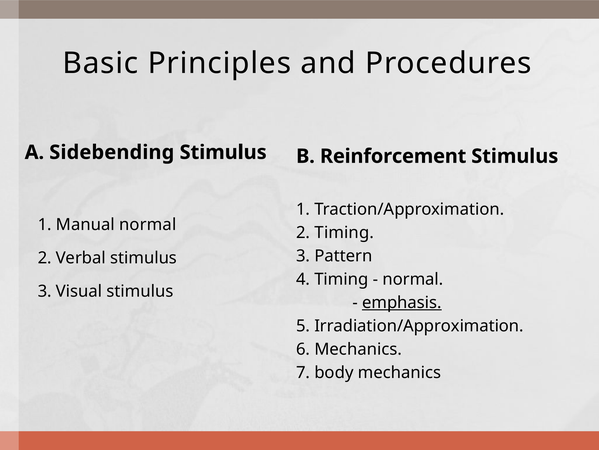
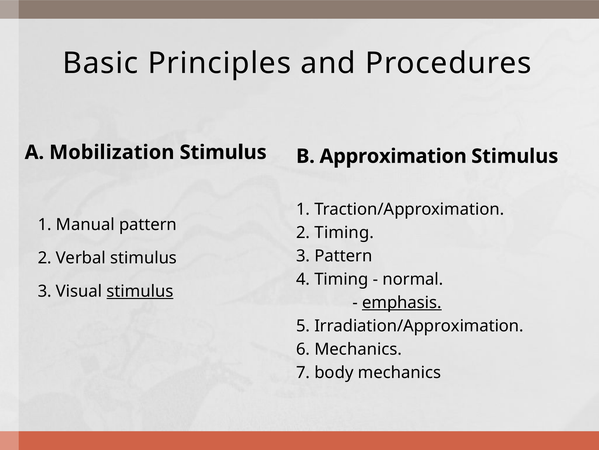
Sidebending: Sidebending -> Mobilization (112, 152)
Reinforcement: Reinforcement -> Approximation (393, 156)
Manual normal: normal -> pattern (148, 224)
stimulus underline: none -> present (140, 291)
